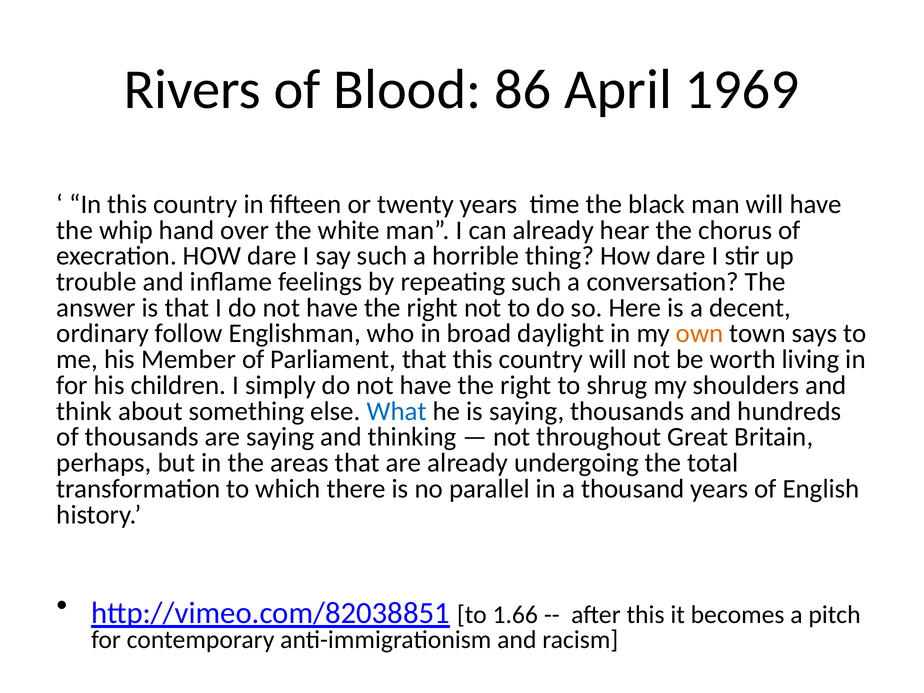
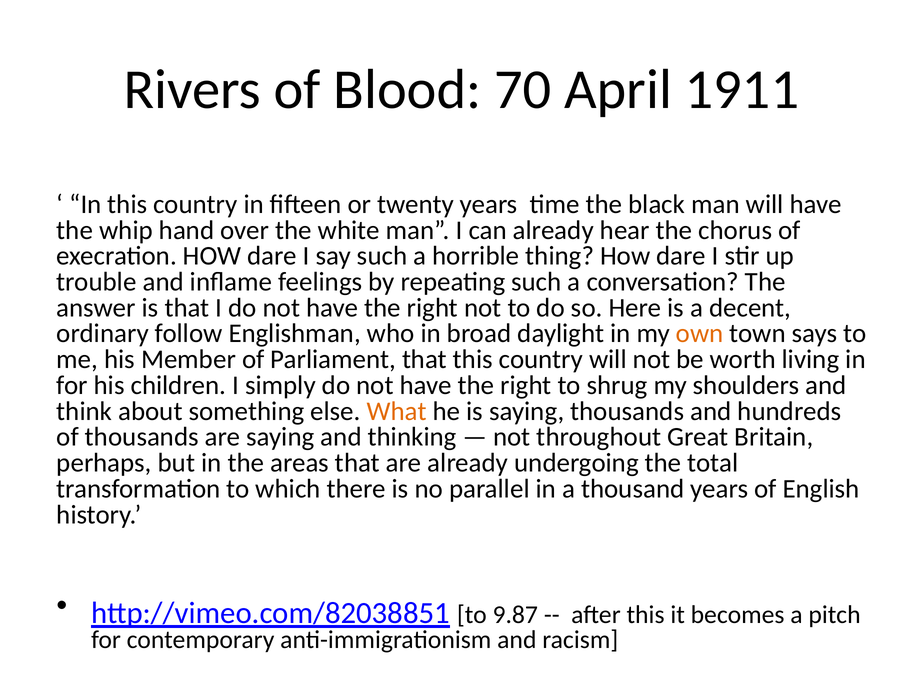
86: 86 -> 70 (523, 89)
1969: 1969 -> 1911 (742, 89)
What colour: blue -> orange (397, 411)
1.66: 1.66 -> 9.87 (515, 615)
